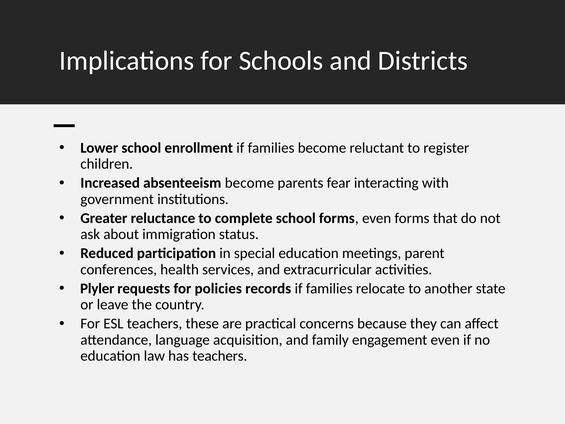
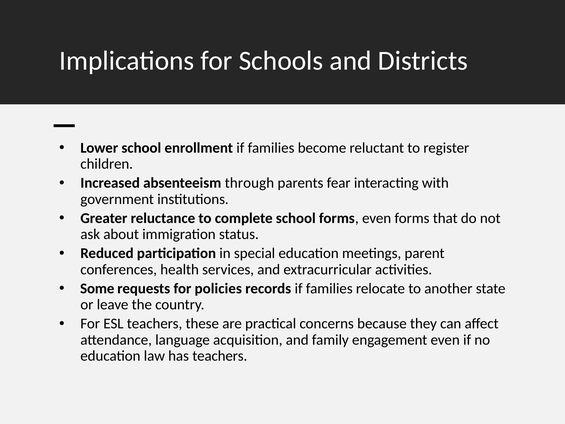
absenteeism become: become -> through (249, 183)
Plyler: Plyler -> Some (97, 288)
